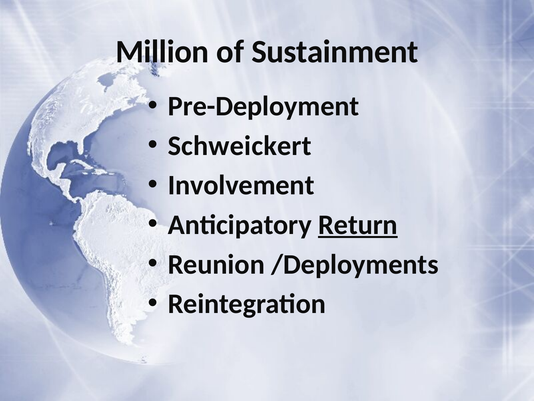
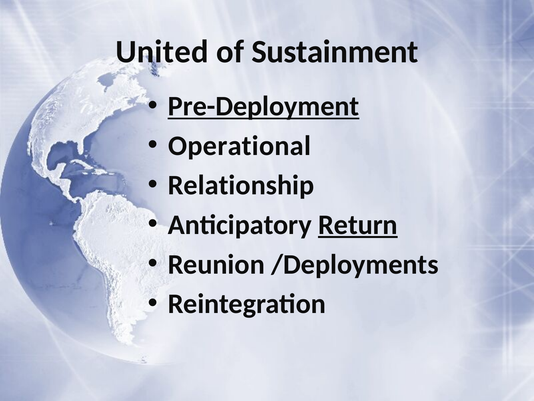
Million: Million -> United (162, 52)
Pre-Deployment underline: none -> present (264, 106)
Schweickert: Schweickert -> Operational (240, 146)
Involvement: Involvement -> Relationship (241, 185)
